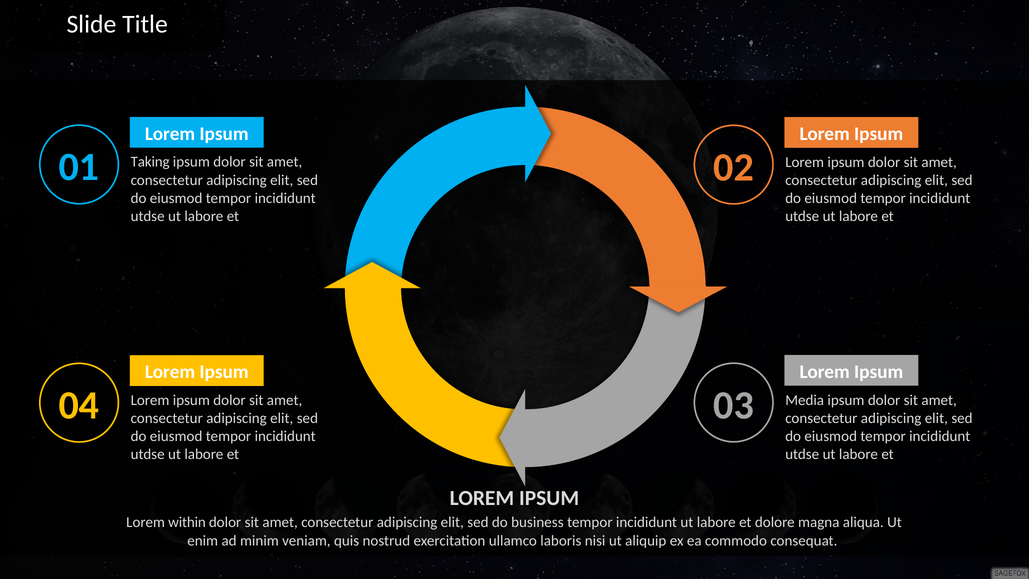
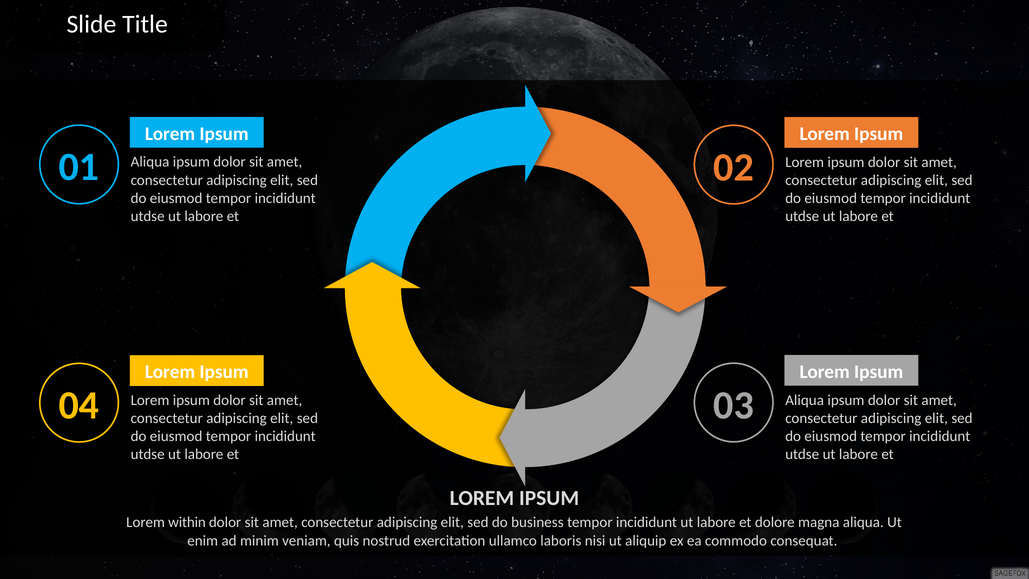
01 Taking: Taking -> Aliqua (150, 162)
03 Media: Media -> Aliqua (805, 400)
